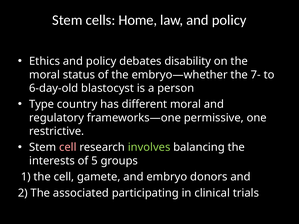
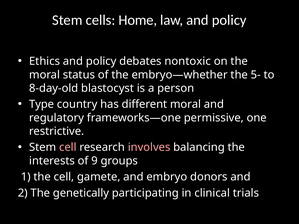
disability: disability -> nontoxic (188, 61)
7-: 7- -> 5- (256, 75)
6-day-old: 6-day-old -> 8-day-old (54, 88)
involves colour: light green -> pink (149, 147)
5: 5 -> 9 (94, 161)
associated: associated -> genetically (81, 193)
